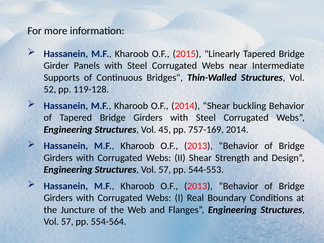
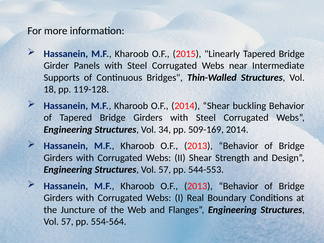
52: 52 -> 18 (50, 89)
45: 45 -> 34 (165, 130)
757-169: 757-169 -> 509-169 (206, 130)
